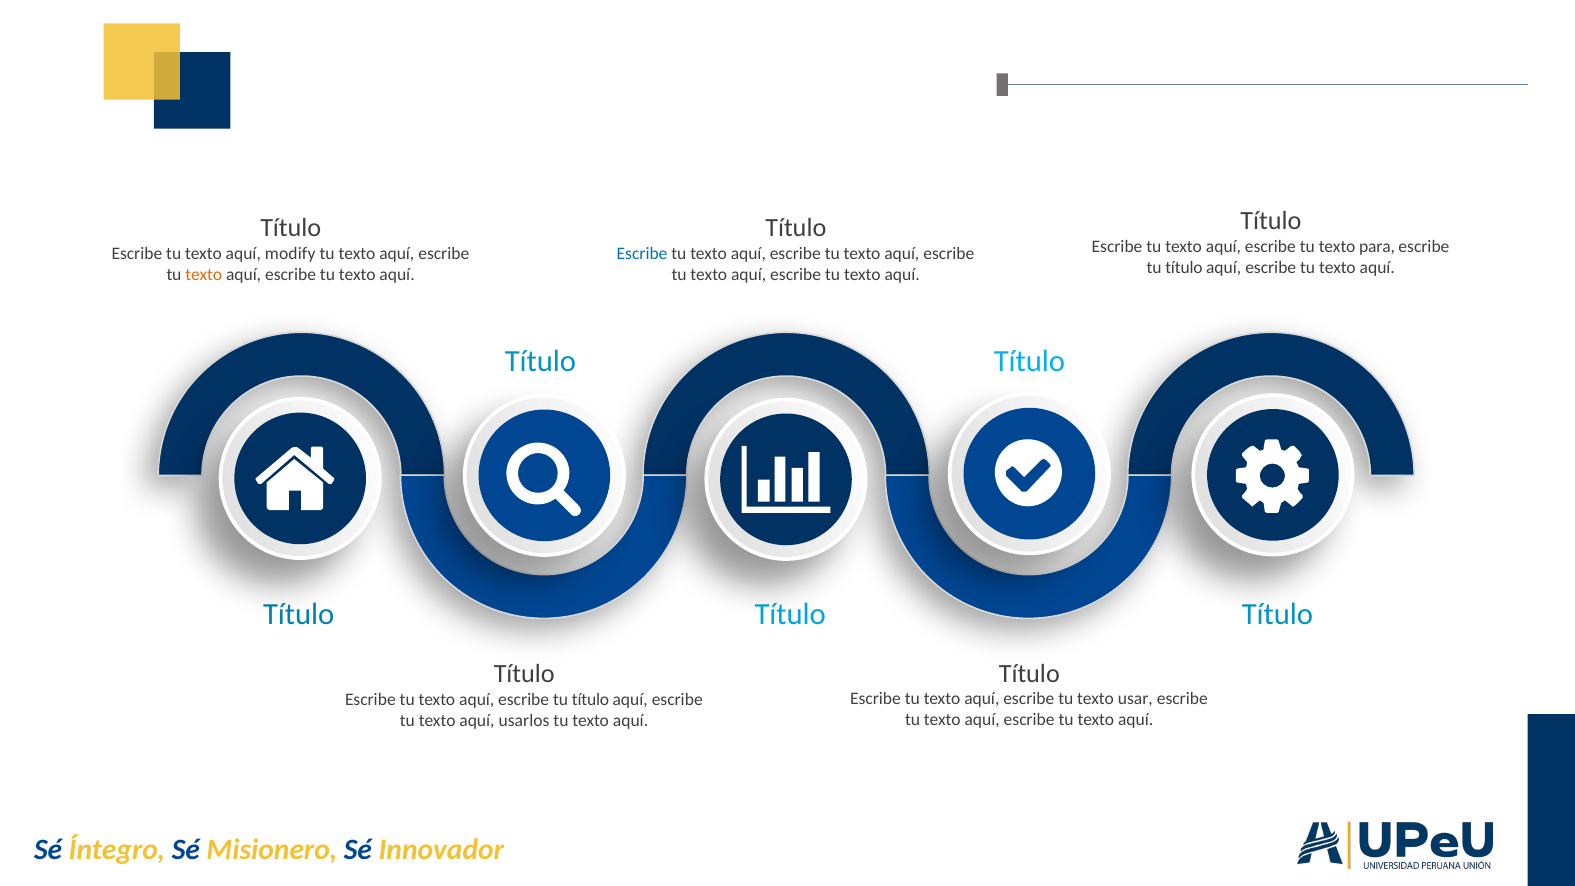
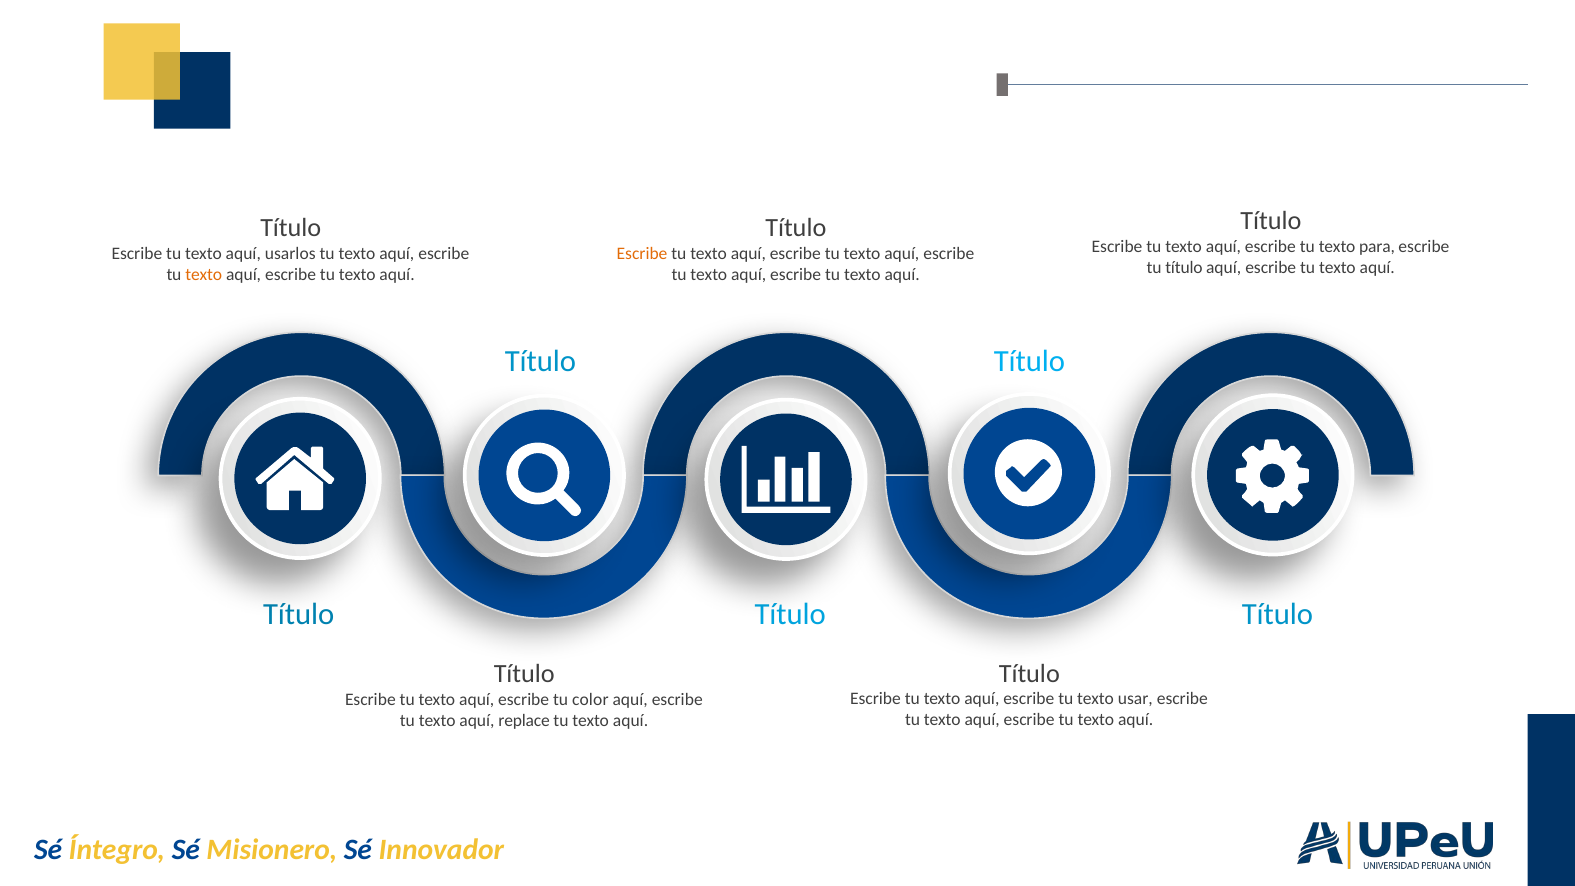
Escribe colour: blue -> orange (642, 253)
modify: modify -> usarlos (290, 254)
aquí escribe tu título: título -> color (590, 699)
usarlos: usarlos -> replace (524, 720)
